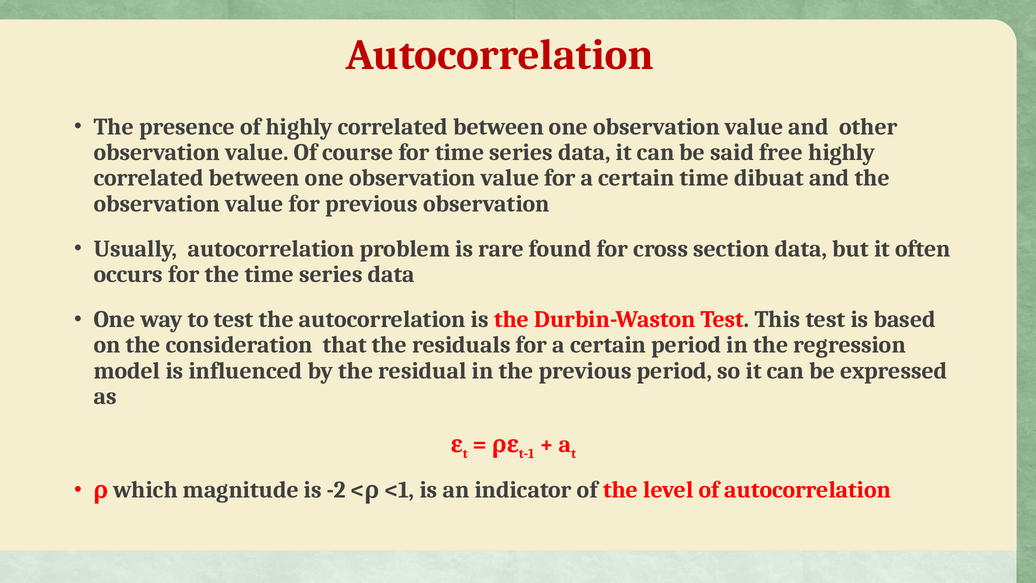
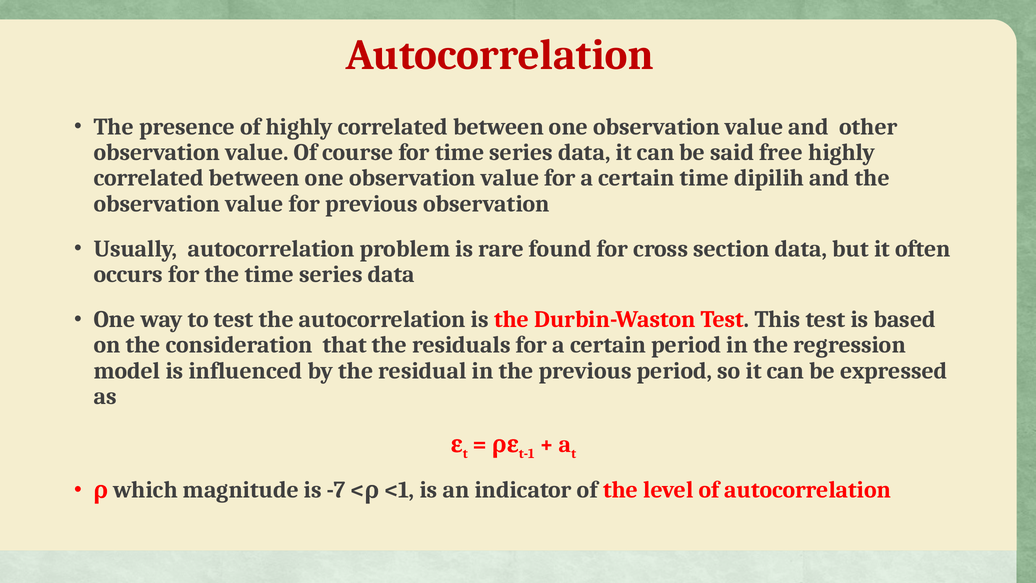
dibuat: dibuat -> dipilih (769, 178)
-2: -2 -> -7 (336, 490)
